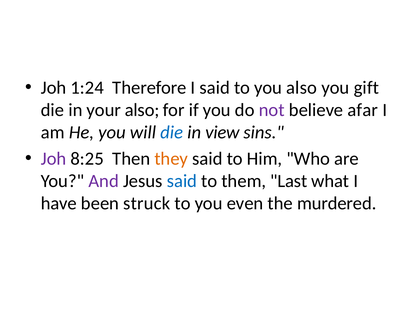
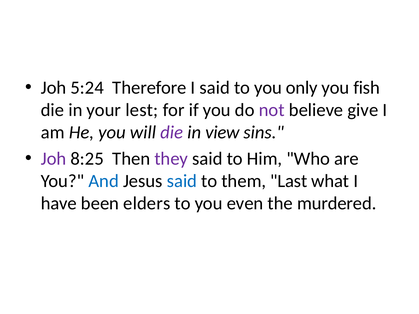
1:24: 1:24 -> 5:24 (87, 88)
you also: also -> only (302, 88)
gift: gift -> fish (367, 88)
your also: also -> lest (142, 110)
afar: afar -> give (363, 110)
die colour: blue -> purple (172, 133)
they colour: orange -> purple (171, 159)
And colour: purple -> blue (104, 181)
struck: struck -> elders (147, 203)
